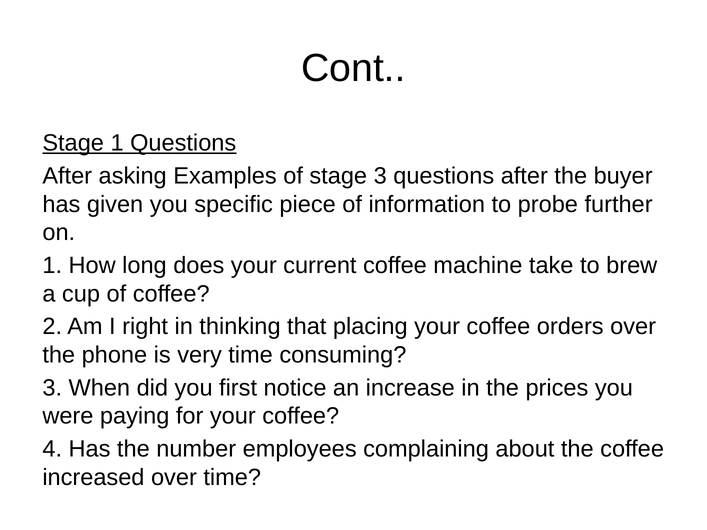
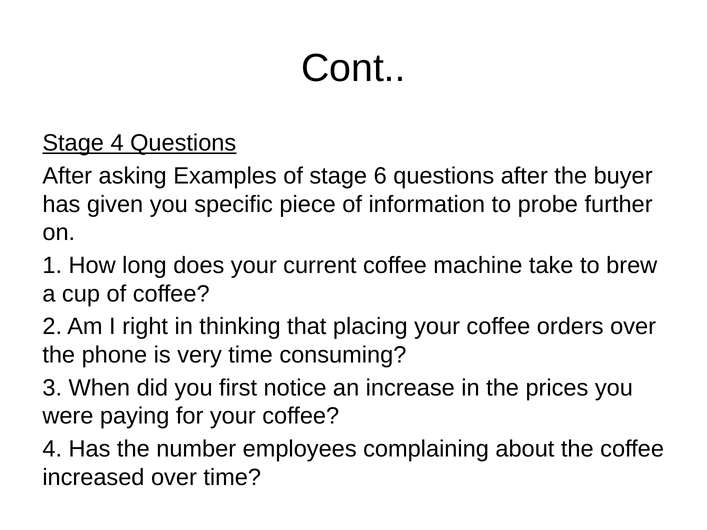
Stage 1: 1 -> 4 (117, 143)
stage 3: 3 -> 6 (380, 176)
